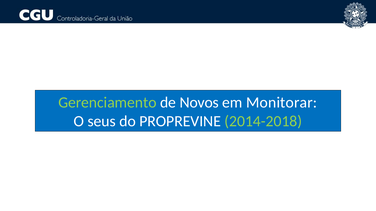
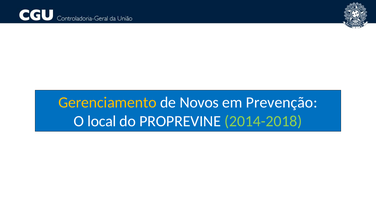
Gerenciamento colour: light green -> yellow (107, 103)
Monitorar: Monitorar -> Prevenção (282, 103)
seus: seus -> local (102, 122)
